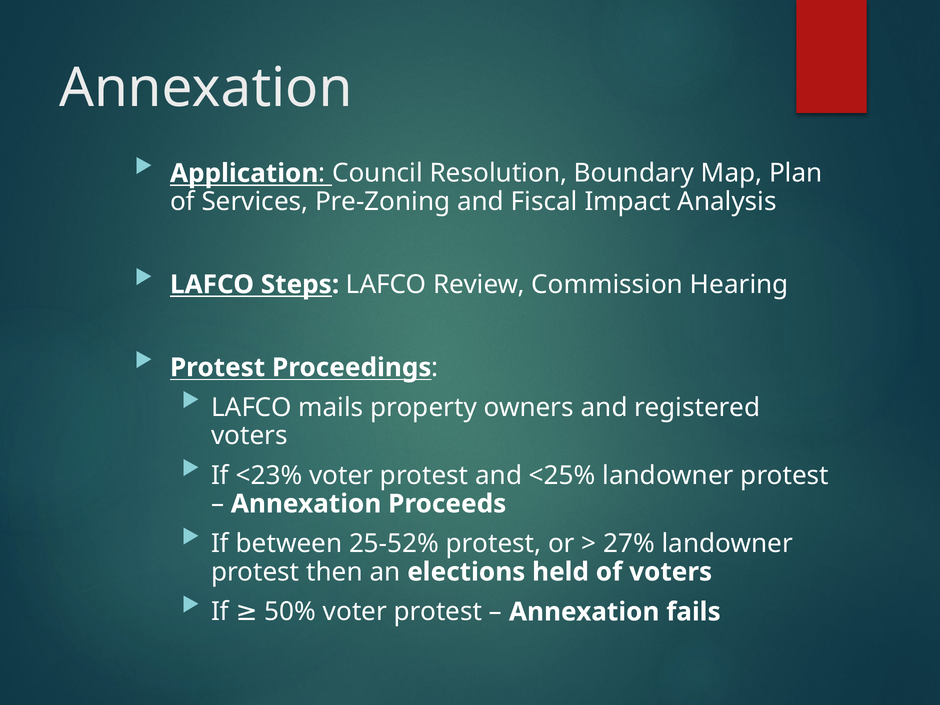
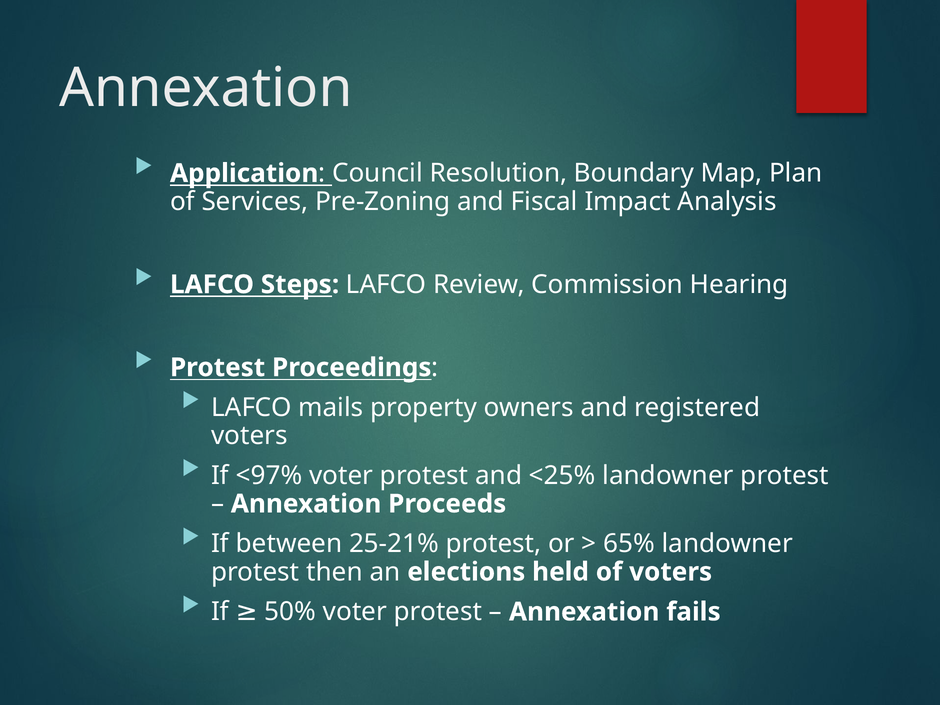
<23%: <23% -> <97% (269, 476)
25-52%: 25-52% -> 25-21% (394, 544)
27%: 27% -> 65% (629, 544)
